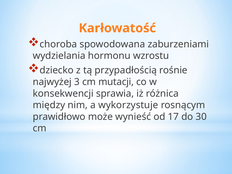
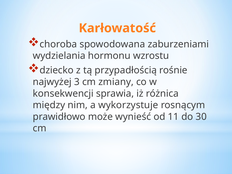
mutacji: mutacji -> zmiany (116, 82)
17: 17 -> 11 (173, 117)
